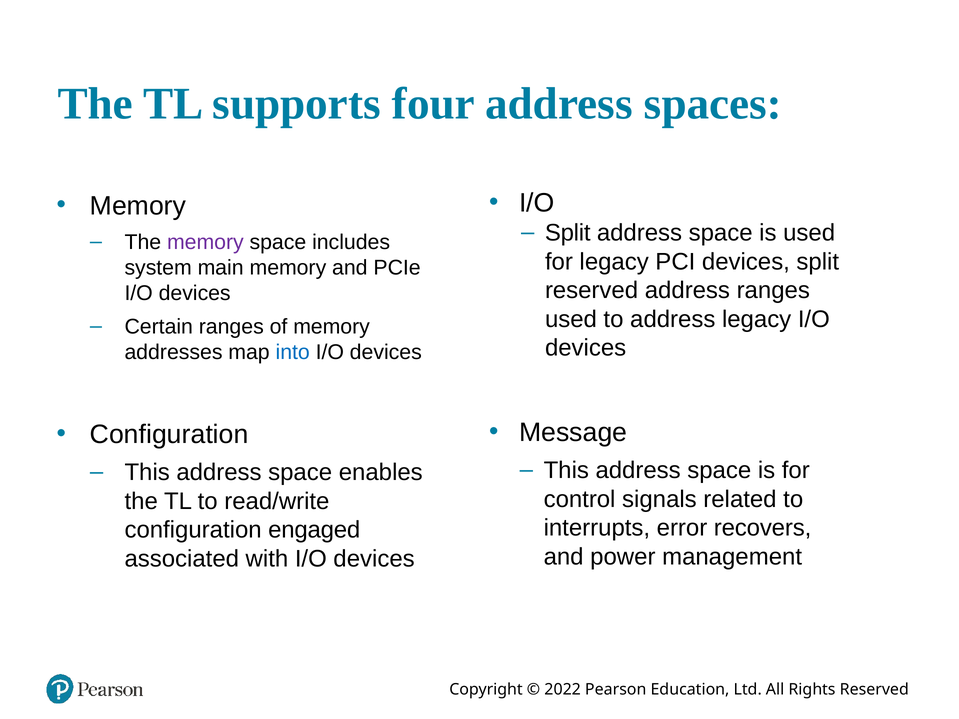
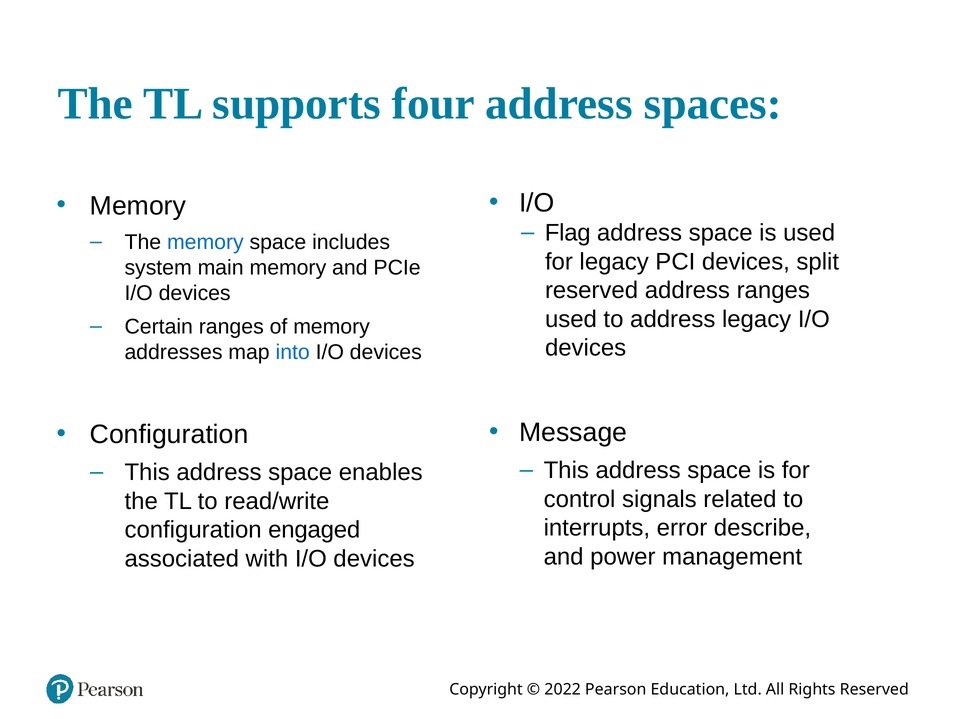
Split: Split -> Flag (568, 233)
memory colour: purple -> blue (205, 242)
recovers: recovers -> describe (762, 528)
